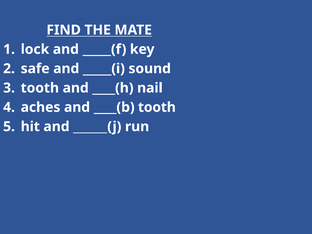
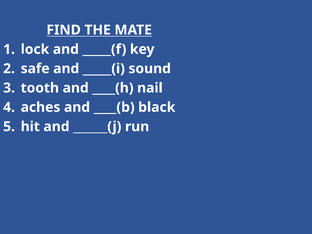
____(b tooth: tooth -> black (157, 107)
